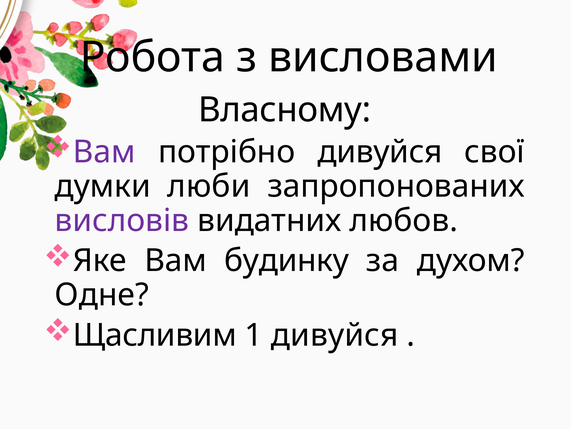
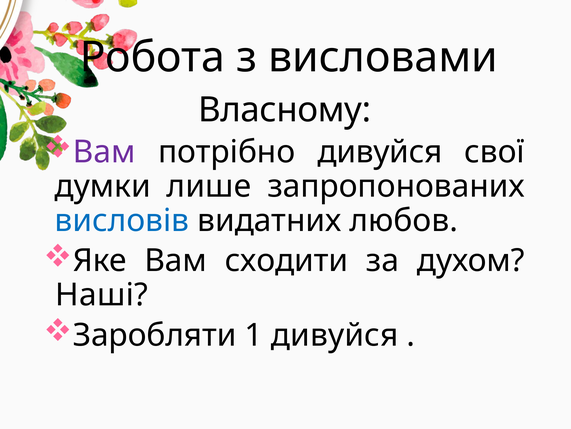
люби: люби -> лише (209, 186)
висловів colour: purple -> blue (122, 220)
будинку: будинку -> сходити (287, 260)
Одне: Одне -> Наші (102, 295)
Щасливим: Щасливим -> Заробляти (155, 335)
